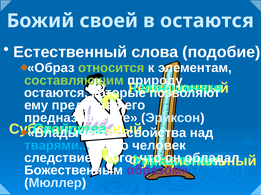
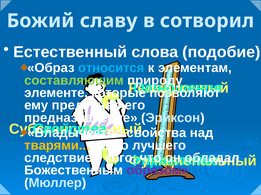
своей: своей -> славу (109, 21)
в остаются: остаются -> сотворил (207, 21)
относится colour: light green -> light blue (111, 68)
остаются: остаются -> элементе (56, 93)
тварями colour: light blue -> yellow (57, 146)
человек: человек -> лучшего (159, 146)
